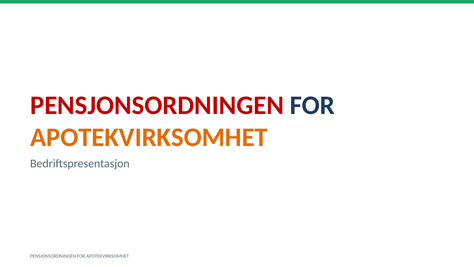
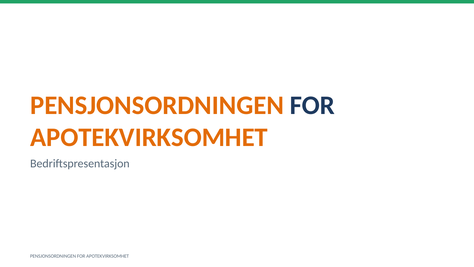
PENSJONSORDNINGEN colour: red -> orange (157, 105)
